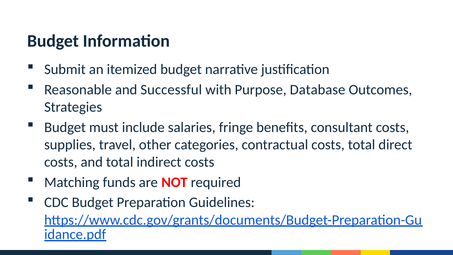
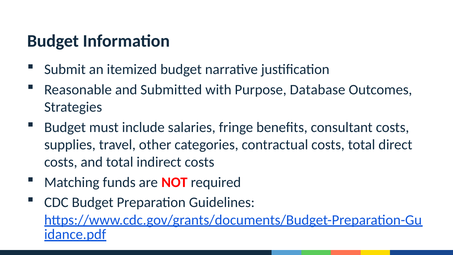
Successful: Successful -> Submitted (171, 90)
